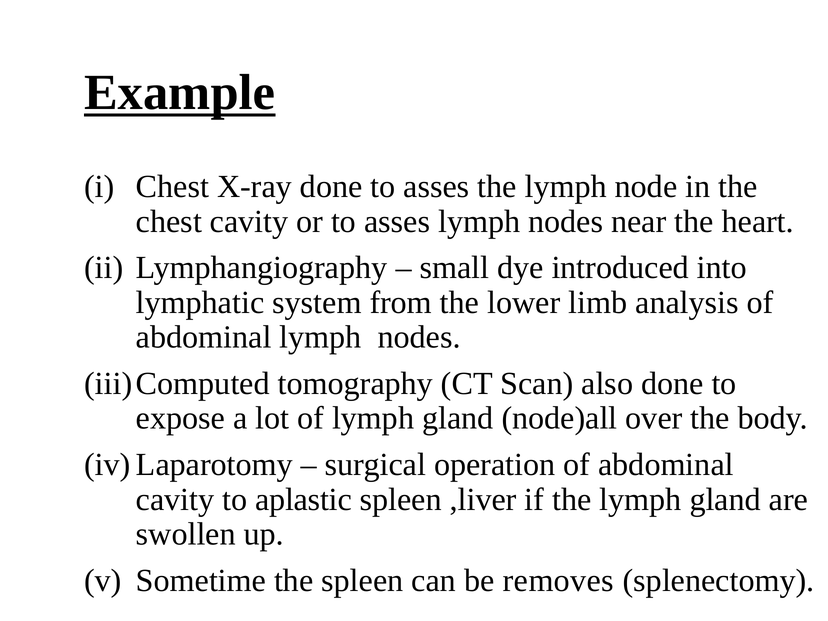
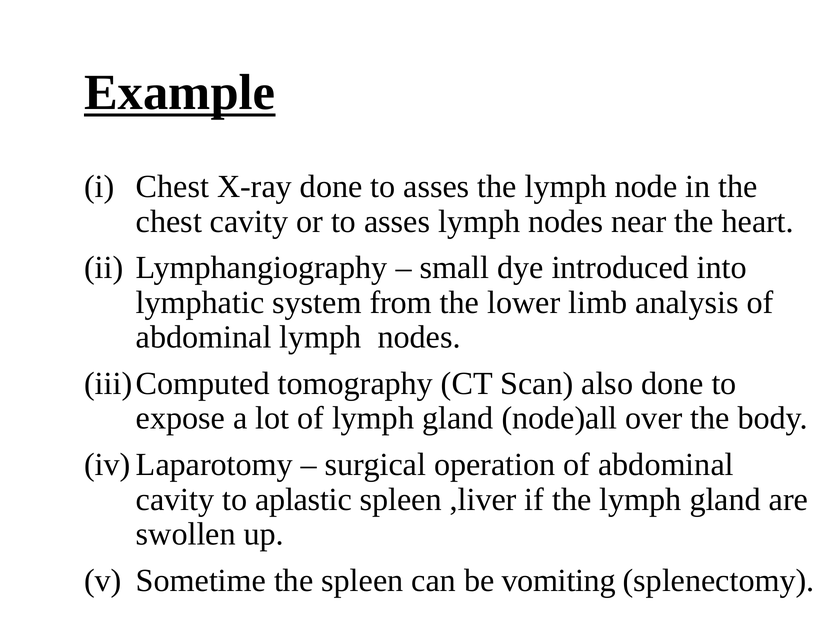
removes: removes -> vomiting (559, 581)
